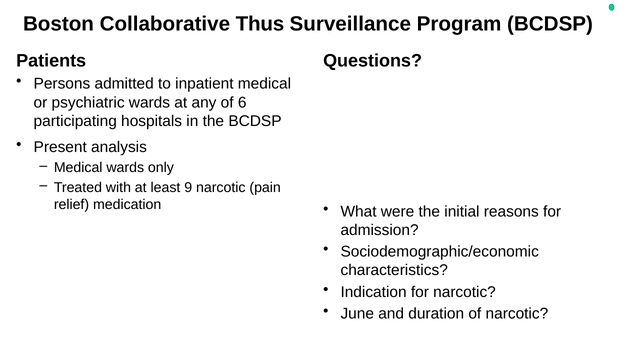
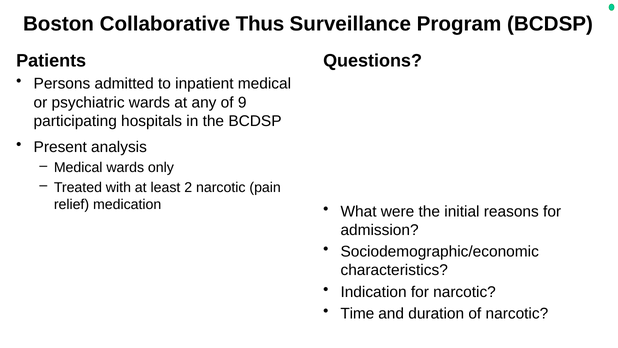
6: 6 -> 9 (242, 102)
9: 9 -> 2 (188, 187)
June: June -> Time (357, 313)
